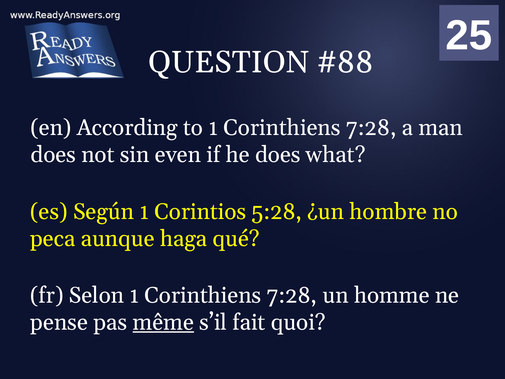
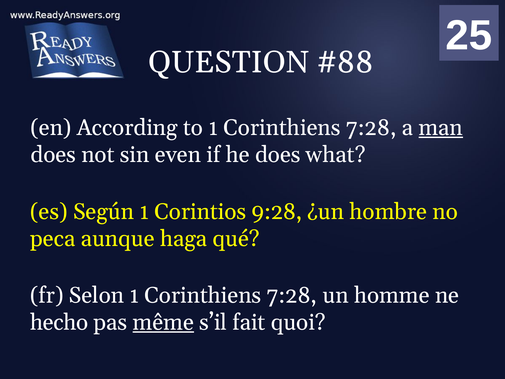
man underline: none -> present (441, 128)
5:28: 5:28 -> 9:28 (277, 212)
pense: pense -> hecho (59, 322)
